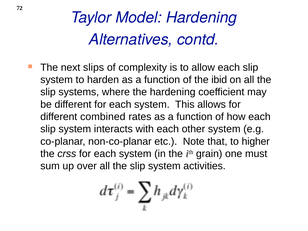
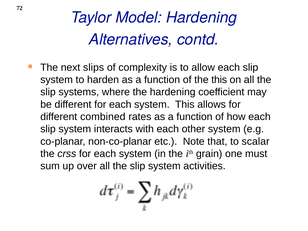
the ibid: ibid -> this (219, 80)
higher: higher -> scalar (256, 141)
